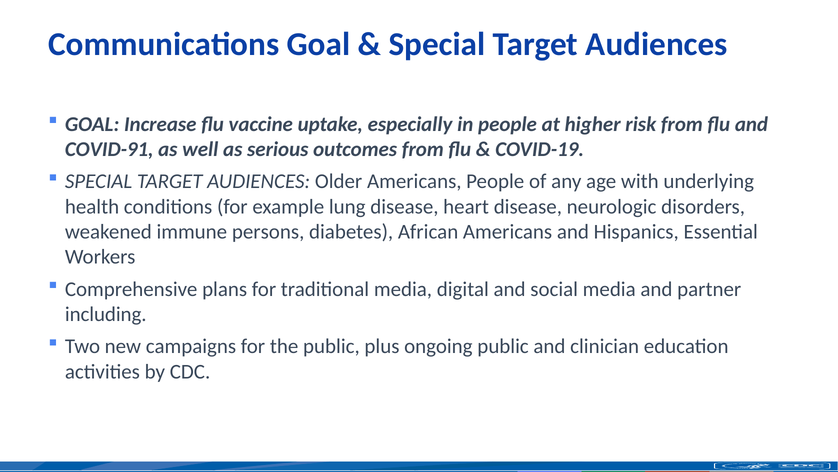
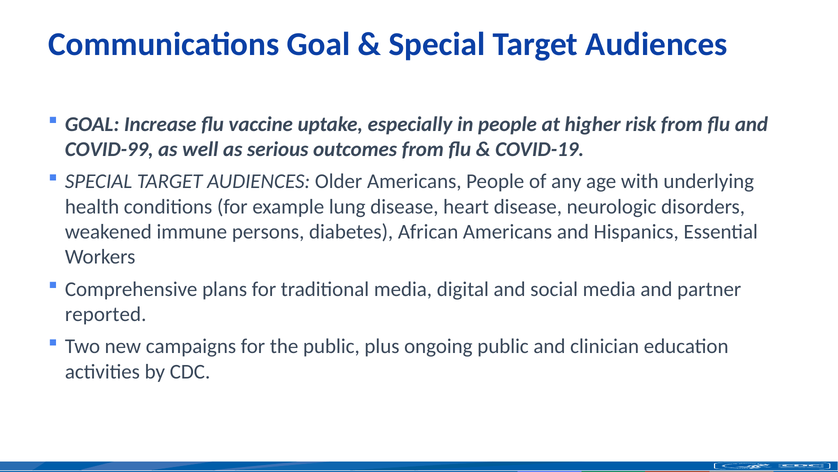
COVID-91: COVID-91 -> COVID-99 (109, 149)
including: including -> reported (106, 314)
